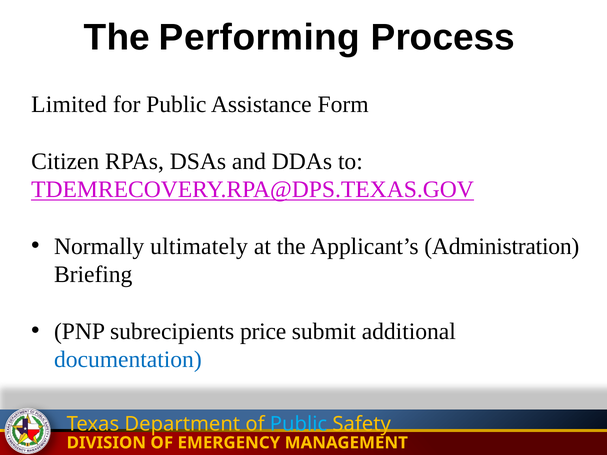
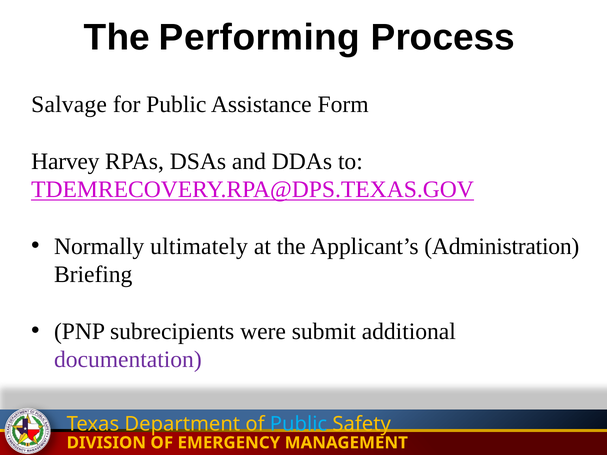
Limited: Limited -> Salvage (69, 105)
Citizen: Citizen -> Harvey (65, 161)
price: price -> were (263, 332)
documentation colour: blue -> purple (128, 360)
